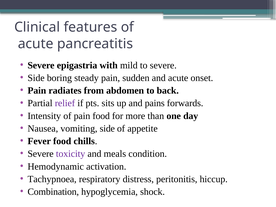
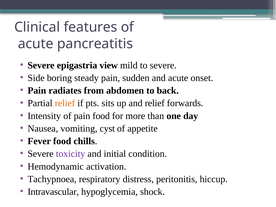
with: with -> view (109, 65)
relief colour: purple -> orange (65, 103)
and pains: pains -> relief (155, 103)
vomiting side: side -> cyst (107, 129)
meals: meals -> initial (115, 154)
Combination: Combination -> Intravascular (53, 192)
